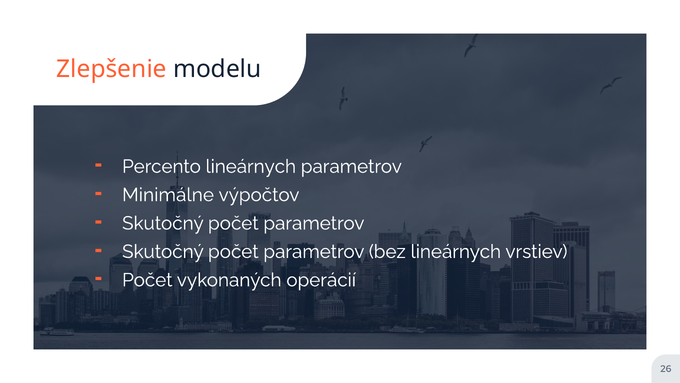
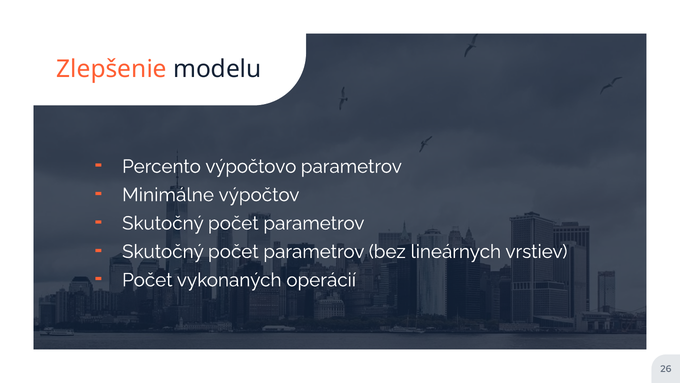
Percento lineárnych: lineárnych -> výpočtovo (251, 166)
